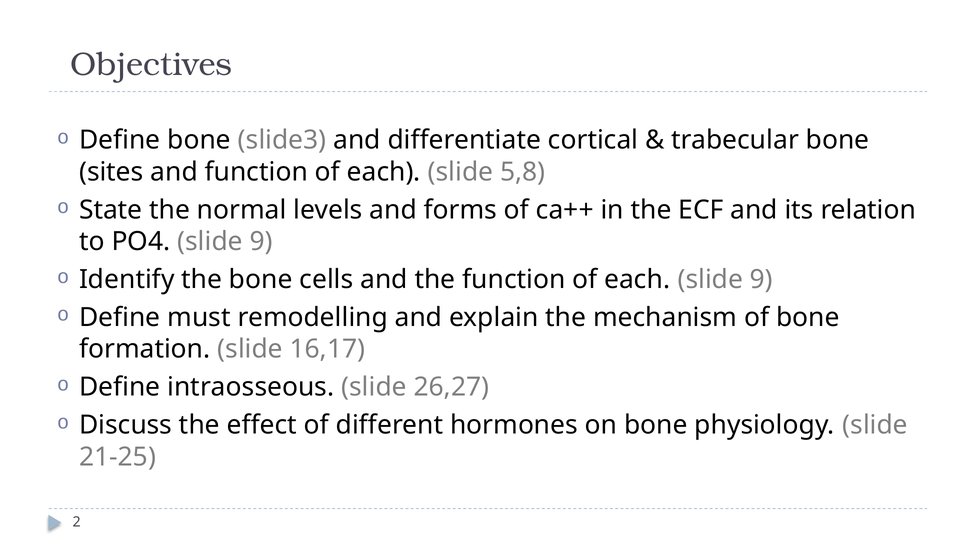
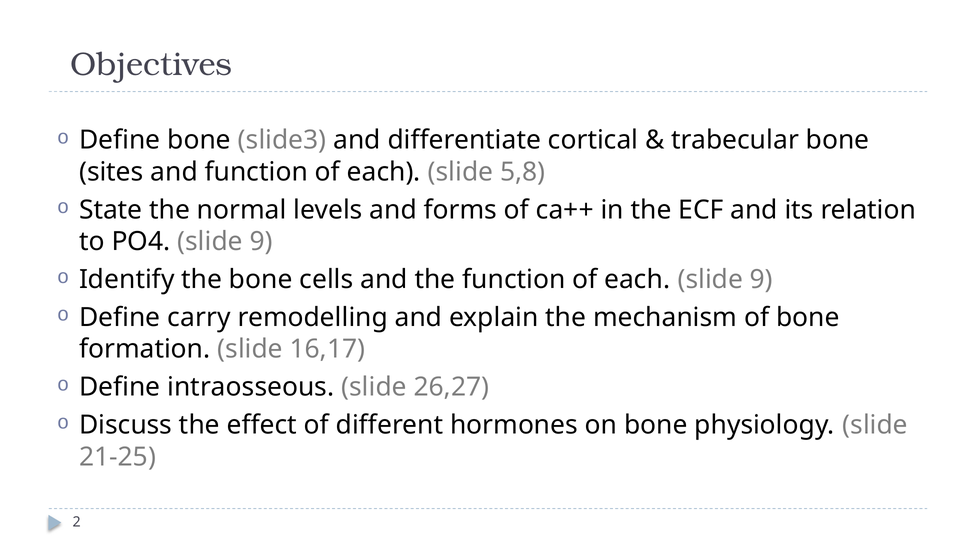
must: must -> carry (199, 317)
